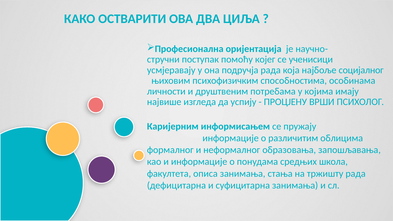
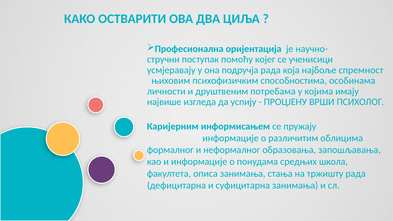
социјалног: социјалног -> спремност (361, 70)
